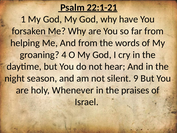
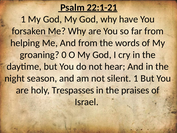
4: 4 -> 0 (64, 55)
silent 9: 9 -> 1 (136, 78)
Whenever: Whenever -> Trespasses (73, 90)
